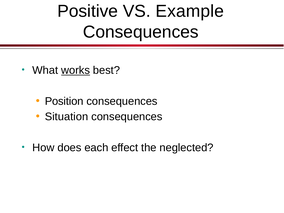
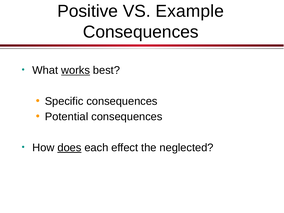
Position: Position -> Specific (64, 101)
Situation: Situation -> Potential (67, 117)
does underline: none -> present (69, 148)
